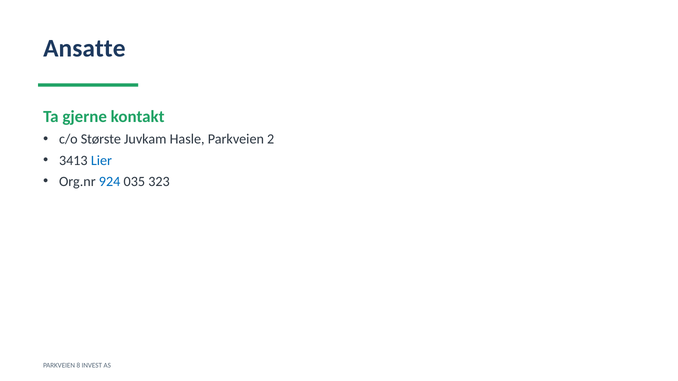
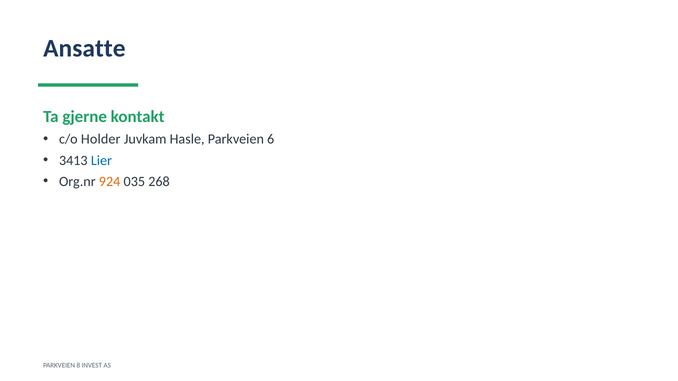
Største: Største -> Holder (101, 139)
2: 2 -> 6 (271, 139)
924 colour: blue -> orange (110, 182)
323: 323 -> 268 (159, 182)
